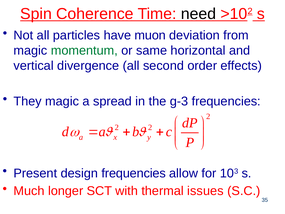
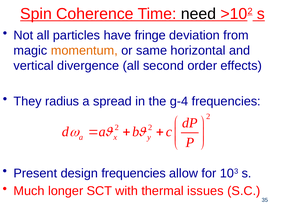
muon: muon -> fringe (150, 35)
momentum colour: green -> orange (84, 50)
They magic: magic -> radius (62, 101)
g-3: g-3 -> g-4 (179, 101)
